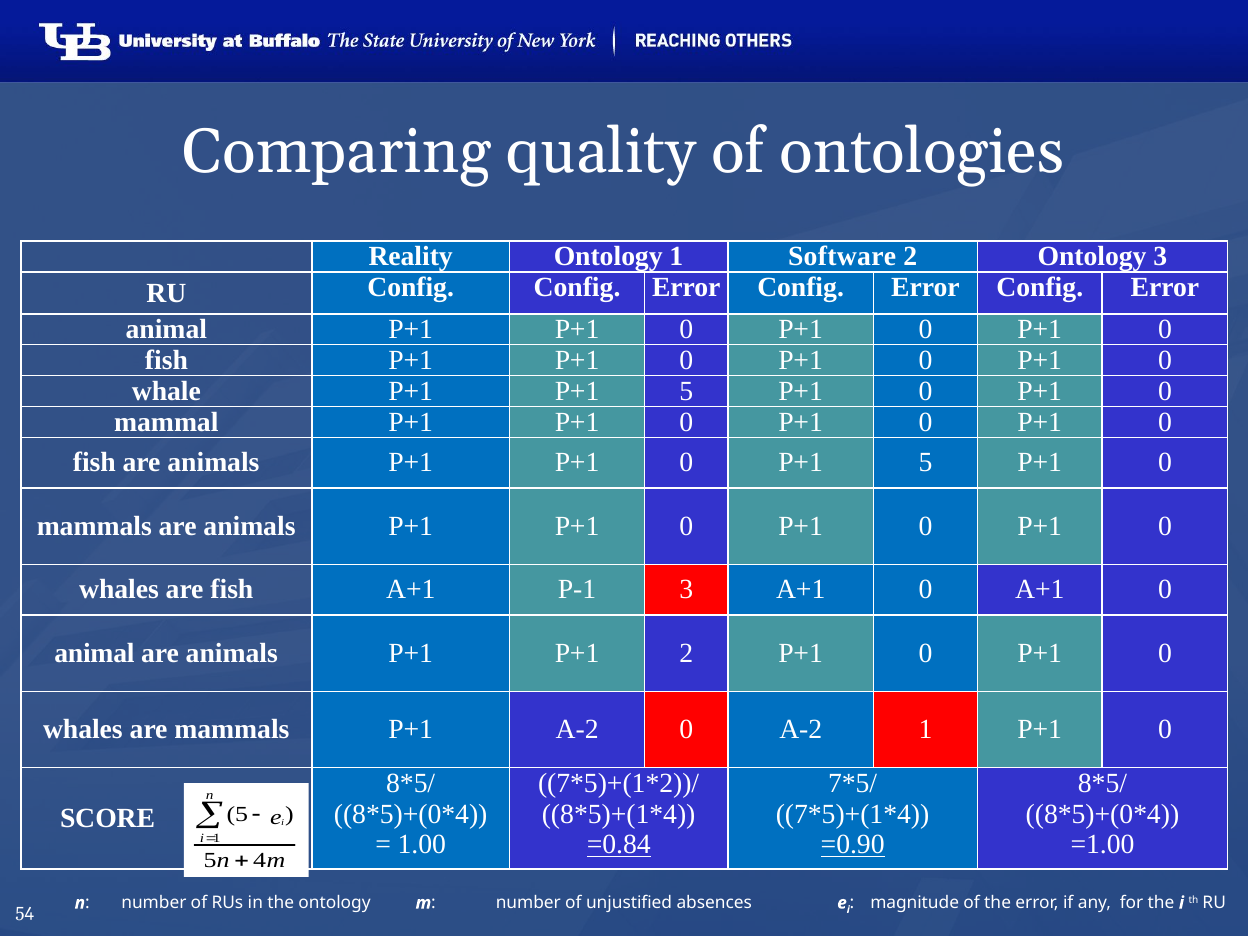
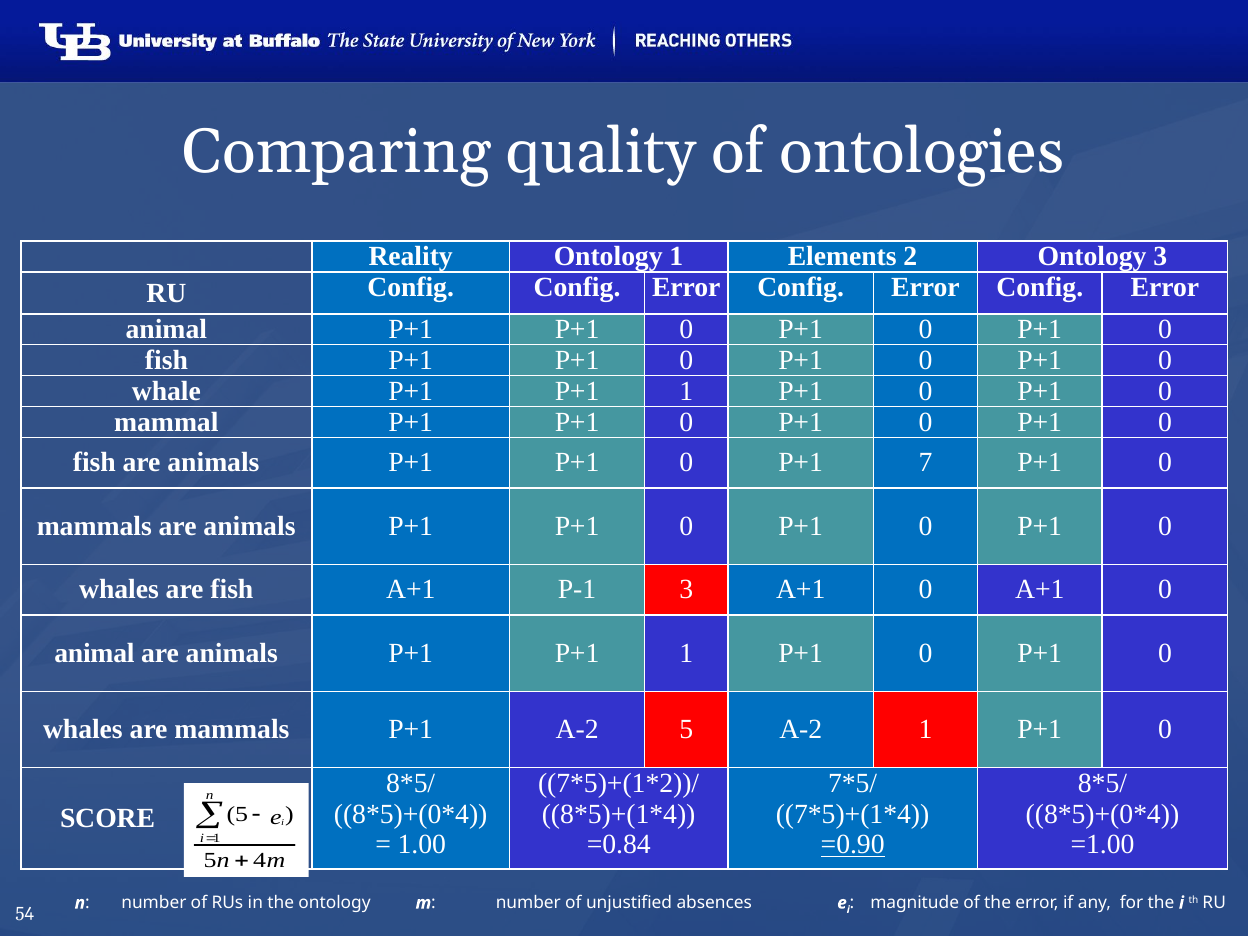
Software: Software -> Elements (842, 257)
whale P+1 P+1 5: 5 -> 1 (686, 391)
0 P+1 5: 5 -> 7 (926, 463)
animals P+1 P+1 2: 2 -> 1 (686, 653)
A-2 0: 0 -> 5 (686, 730)
=0.84 underline: present -> none (619, 845)
